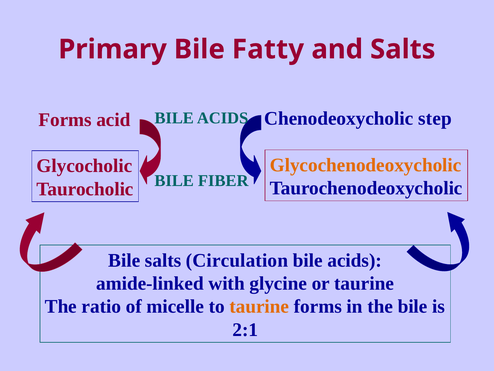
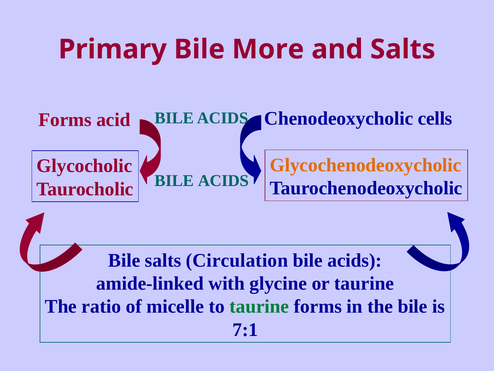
Fatty: Fatty -> More (268, 49)
step: step -> cells (435, 118)
FIBER: FIBER -> ACIDS (223, 180)
taurine colour: orange -> green (259, 306)
2:1: 2:1 -> 7:1 (245, 329)
